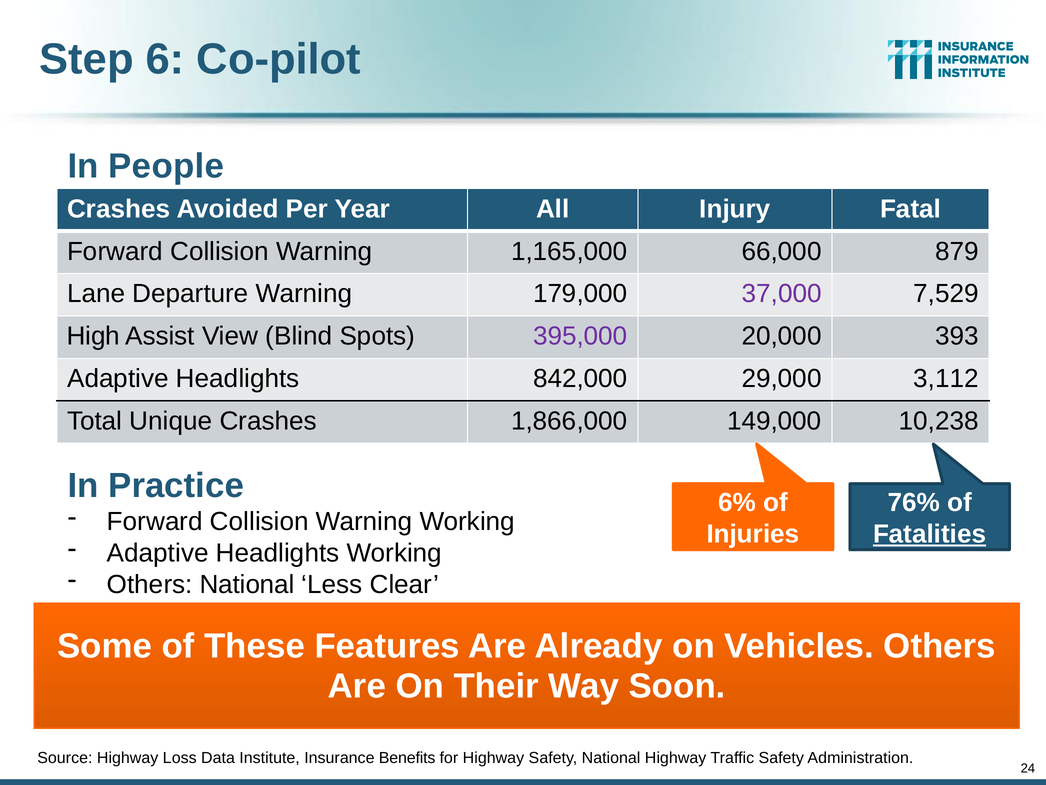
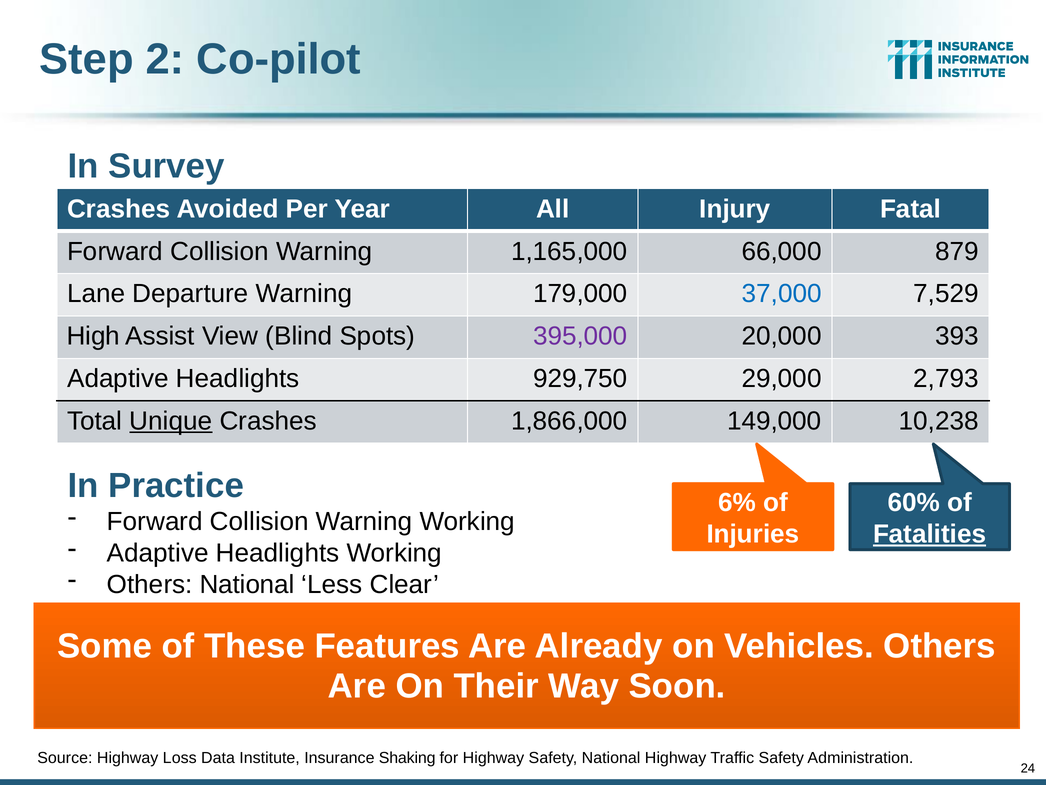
6: 6 -> 2 (165, 59)
People: People -> Survey (166, 166)
37,000 colour: purple -> blue (782, 294)
842,000: 842,000 -> 929,750 (580, 378)
3,112: 3,112 -> 2,793 (946, 378)
Unique underline: none -> present (171, 421)
76%: 76% -> 60% (914, 503)
Benefits: Benefits -> Shaking (407, 757)
